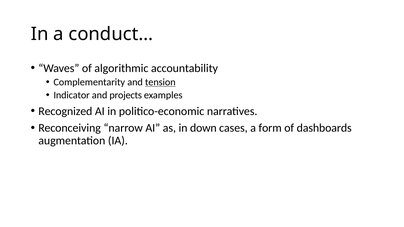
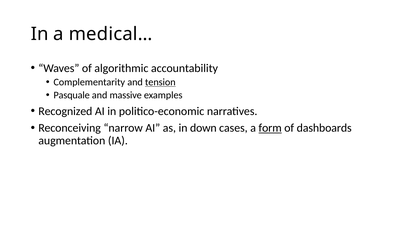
conduct…: conduct… -> medical… (111, 34)
Indicator: Indicator -> Pasquale (72, 95)
projects: projects -> massive (126, 95)
form underline: none -> present (270, 128)
